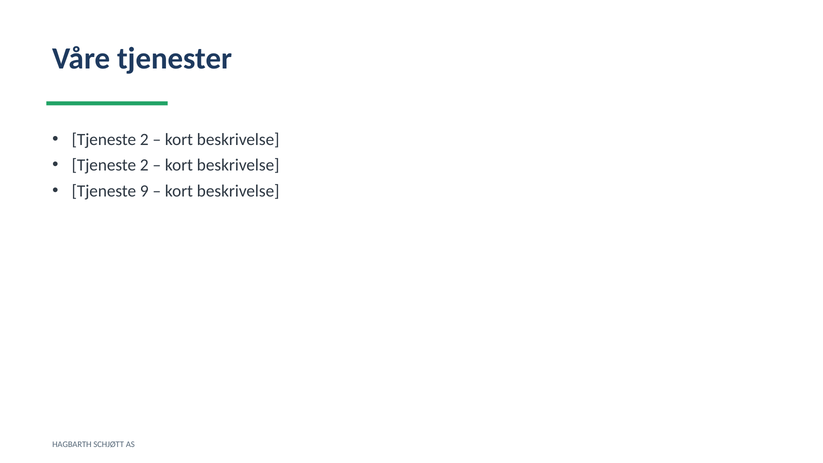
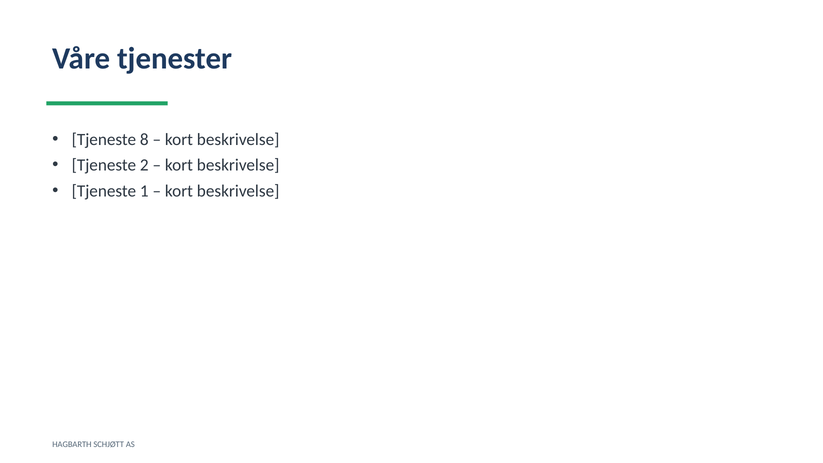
2: 2 -> 8 (144, 139)
9: 9 -> 1 (144, 191)
